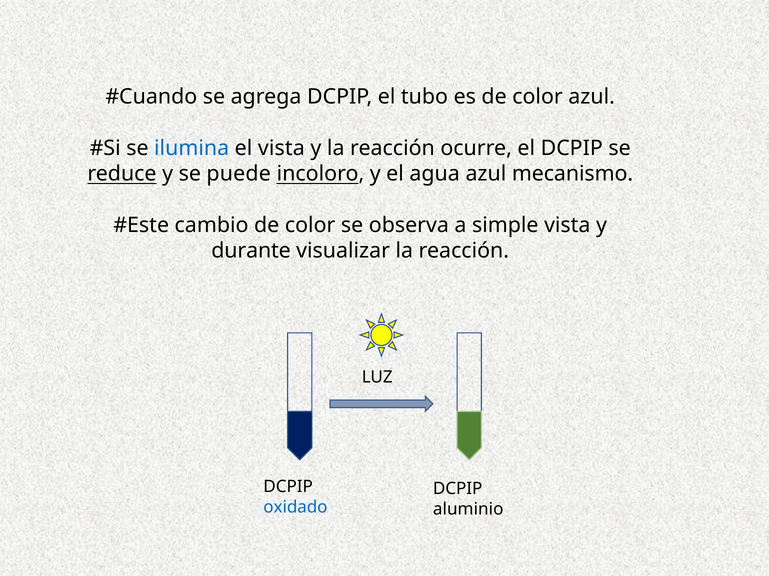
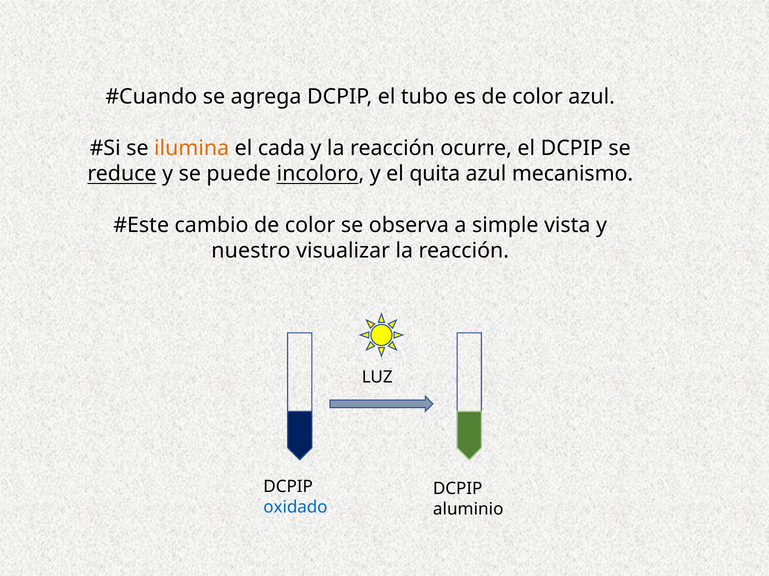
ilumina colour: blue -> orange (192, 148)
el vista: vista -> cada (281, 148)
agua: agua -> quita (435, 174)
durante: durante -> nuestro (251, 251)
